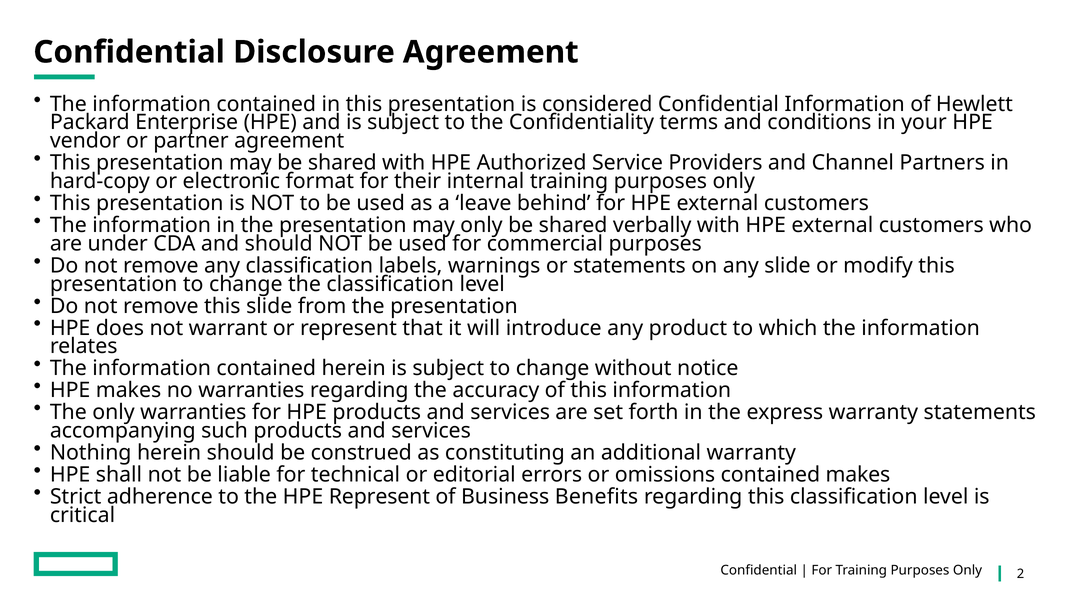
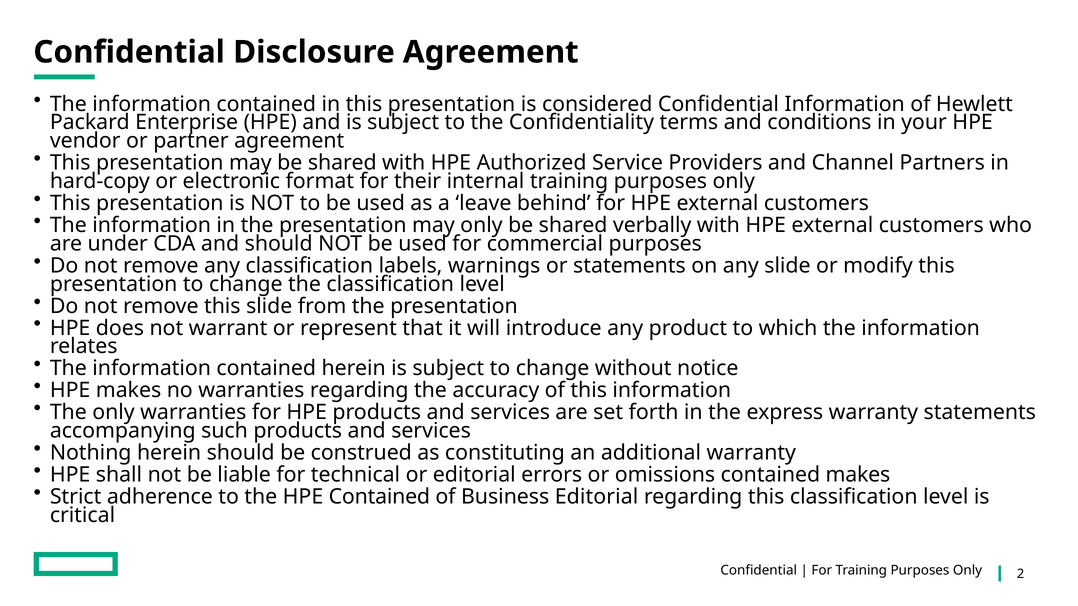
HPE Represent: Represent -> Contained (379, 497)
Business Benefits: Benefits -> Editorial (597, 497)
